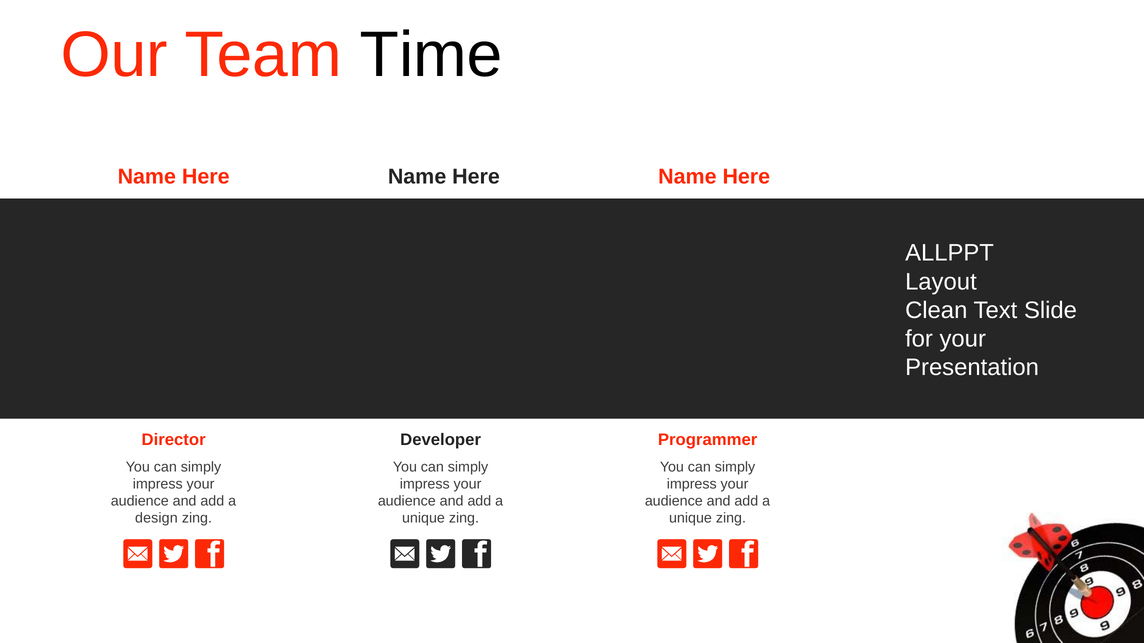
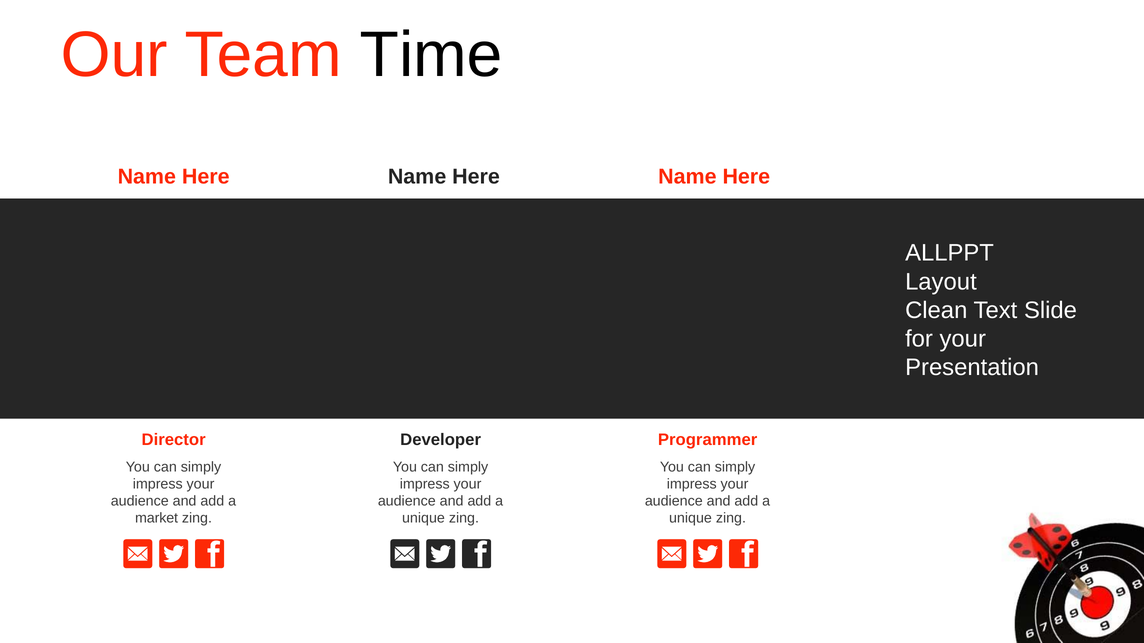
design: design -> market (157, 519)
